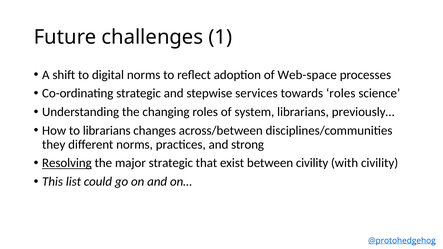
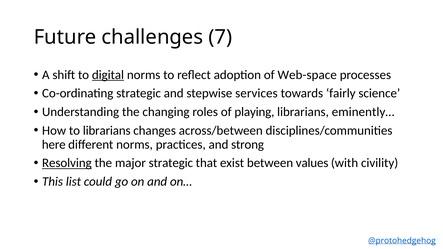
1: 1 -> 7 (220, 37)
digital underline: none -> present (108, 75)
towards roles: roles -> fairly (341, 93)
system: system -> playing (254, 112)
previously…: previously… -> eminently… (363, 112)
they: they -> here (54, 145)
between civility: civility -> values (312, 163)
